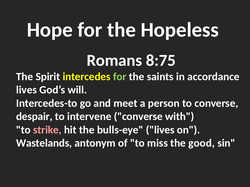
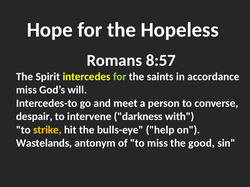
8:75: 8:75 -> 8:57 (161, 60)
lives: lives -> miss (26, 90)
intervene converse: converse -> darkness (138, 117)
strike colour: pink -> yellow (47, 130)
bulls-eye lives: lives -> help (160, 130)
